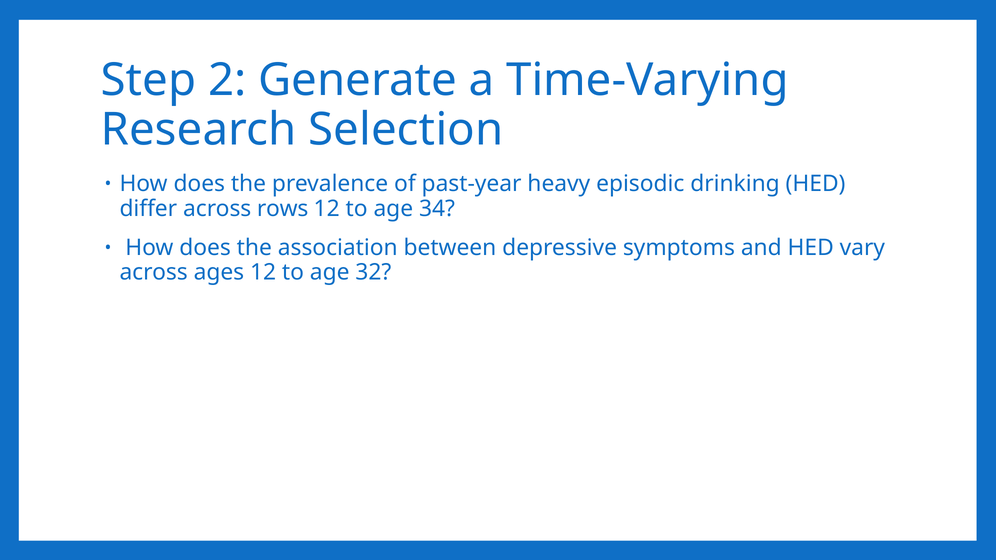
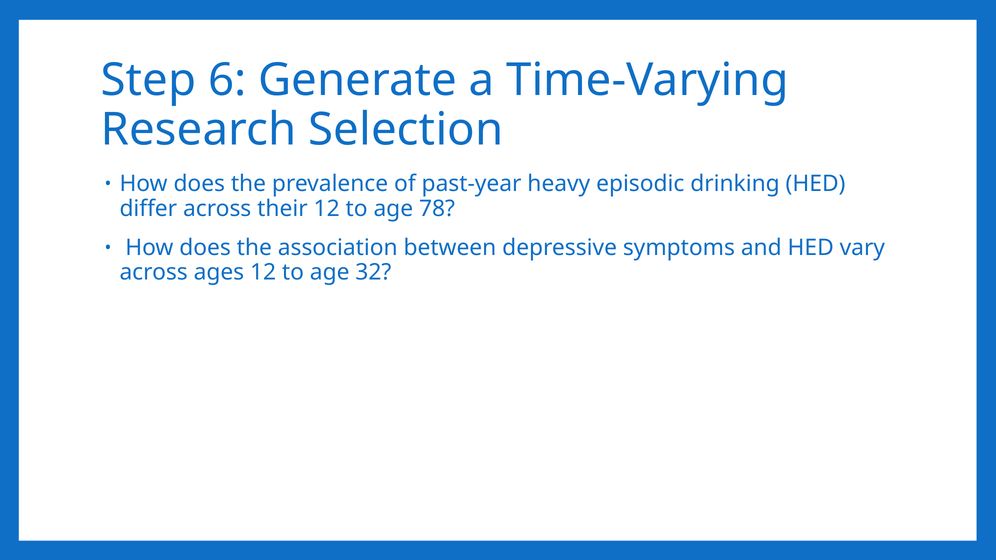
2: 2 -> 6 (227, 80)
rows: rows -> their (283, 209)
34: 34 -> 78 (437, 209)
